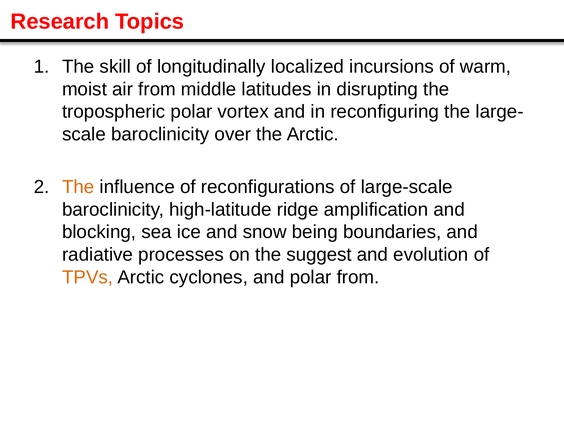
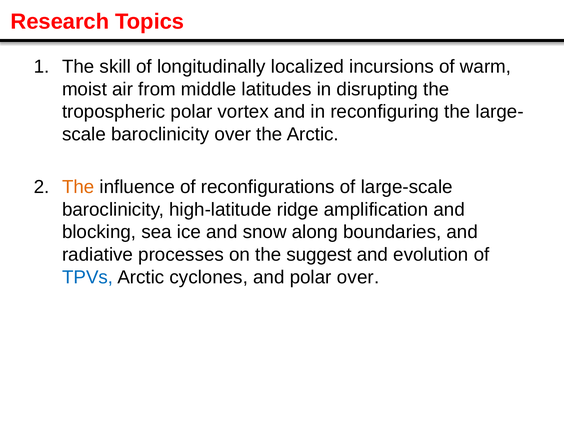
being: being -> along (315, 232)
TPVs colour: orange -> blue (88, 277)
polar from: from -> over (358, 277)
